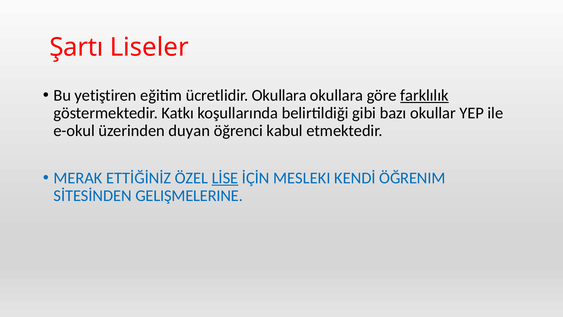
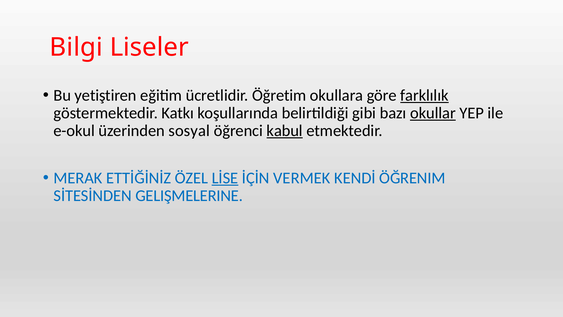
Şartı: Şartı -> Bilgi (76, 47)
ücretlidir Okullara: Okullara -> Öğretim (279, 95)
okullar underline: none -> present (433, 113)
duyan: duyan -> sosyal (189, 131)
kabul underline: none -> present (285, 131)
MESLEKI: MESLEKI -> VERMEK (302, 178)
